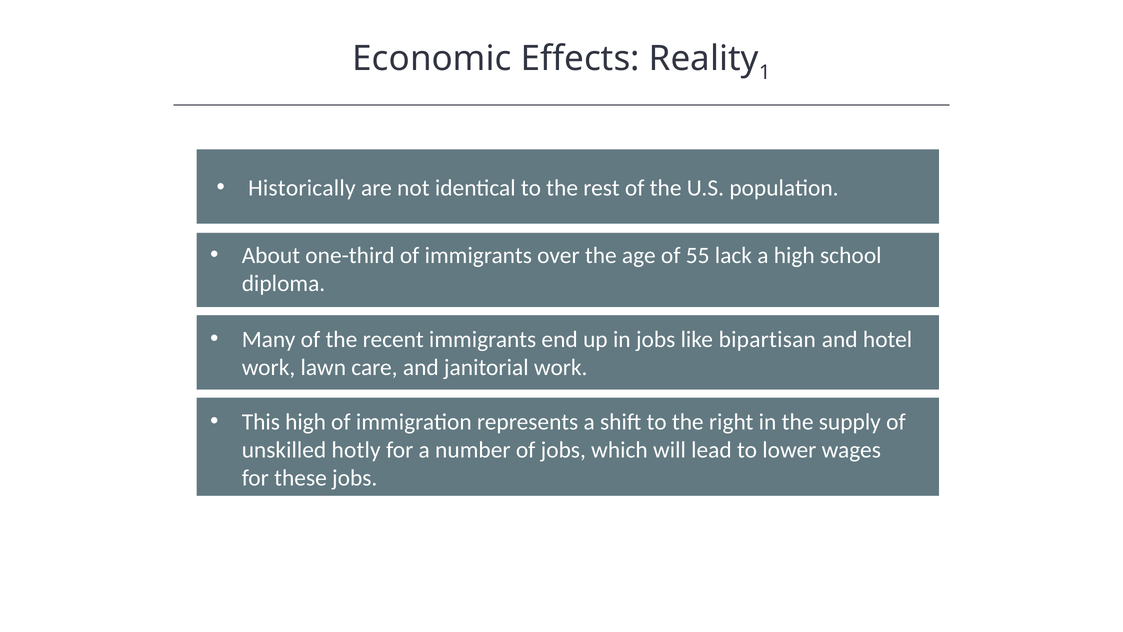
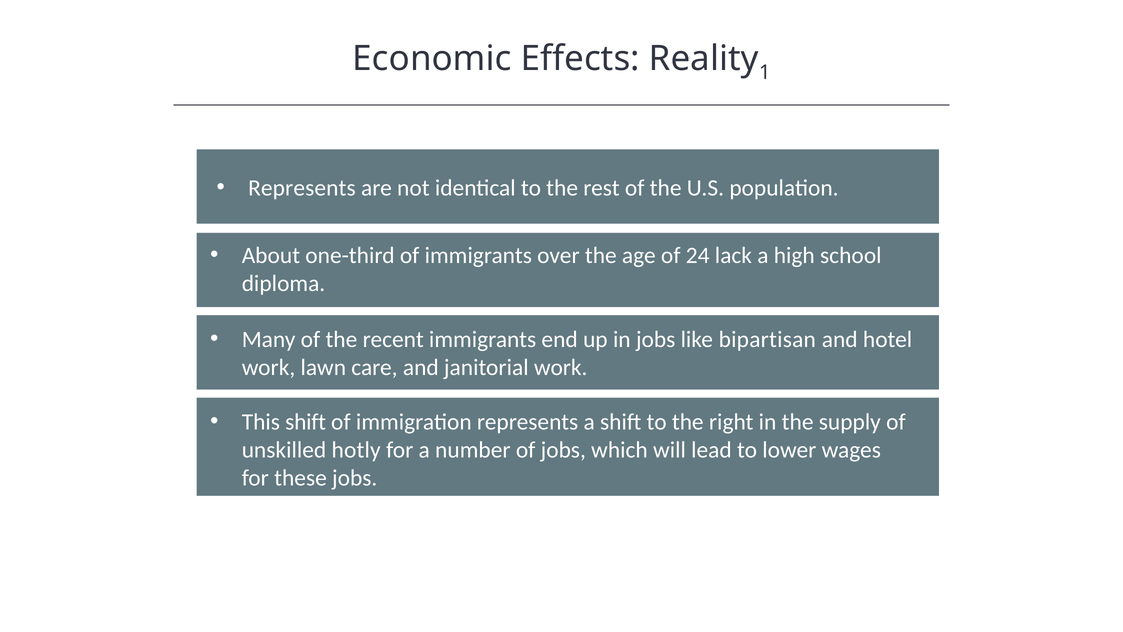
Historically: Historically -> Represents (302, 188)
55: 55 -> 24 (698, 255)
This high: high -> shift (306, 422)
